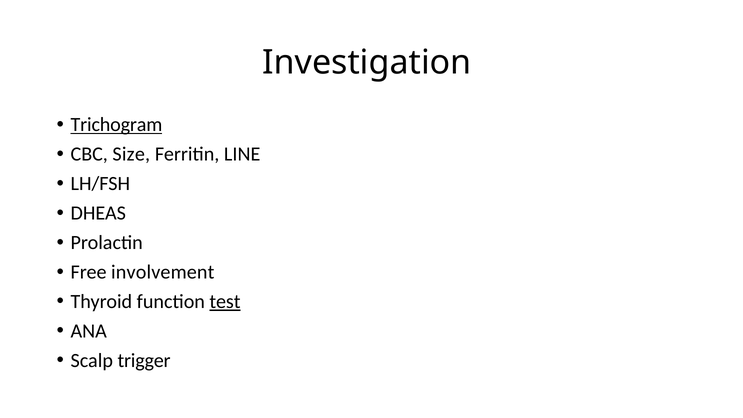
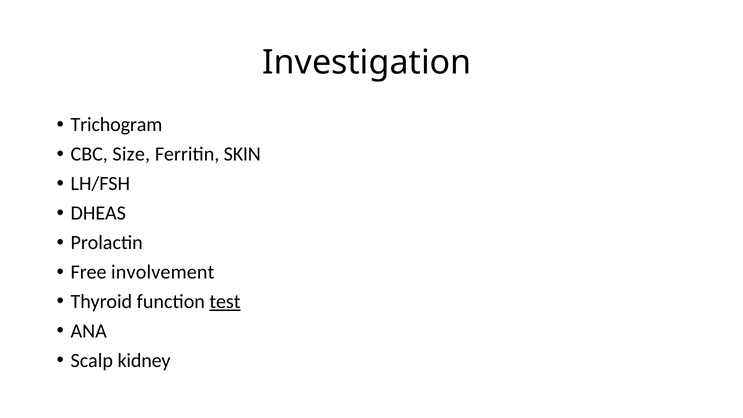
Trichogram underline: present -> none (116, 125)
LINE: LINE -> SKIN (242, 154)
trigger: trigger -> kidney (144, 360)
